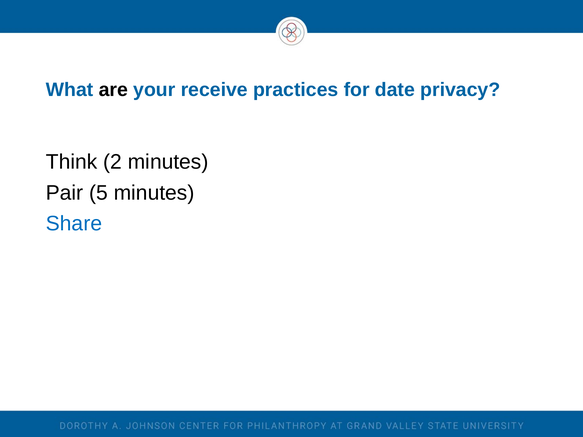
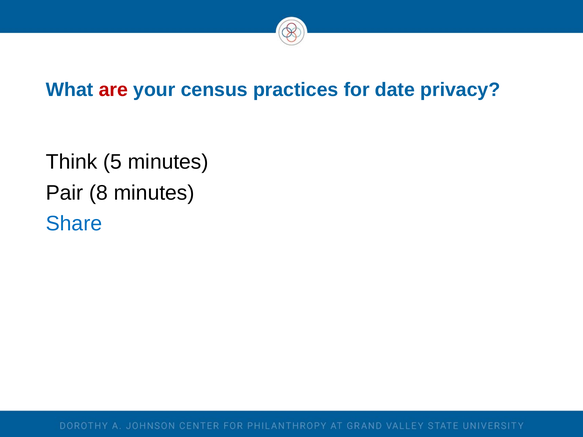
are colour: black -> red (113, 90)
receive: receive -> census (214, 90)
2: 2 -> 5 (113, 162)
5: 5 -> 8 (99, 193)
